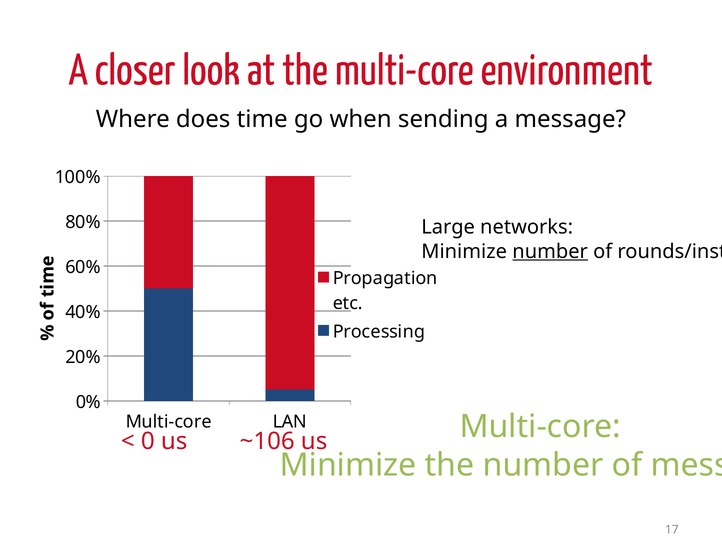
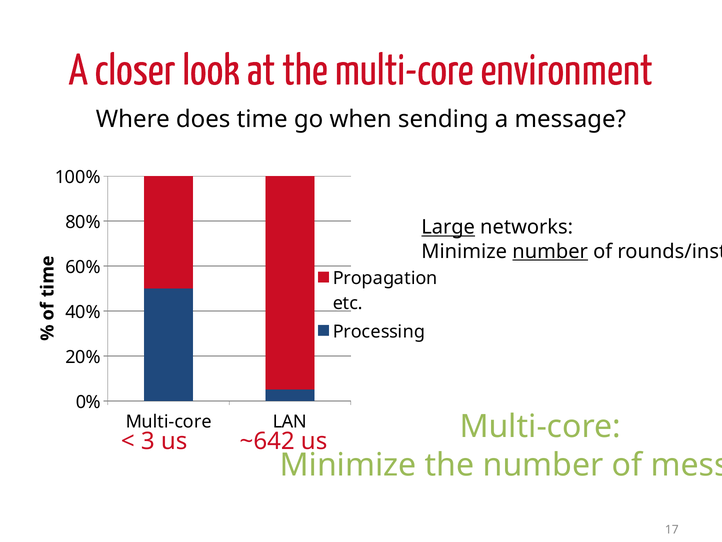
Large underline: none -> present (448, 227)
0: 0 -> 3 (148, 441)
~106: ~106 -> ~642 (267, 441)
